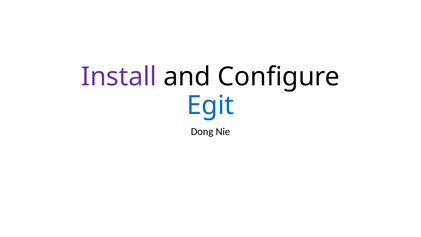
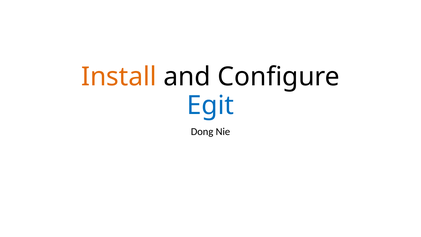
Install colour: purple -> orange (119, 77)
